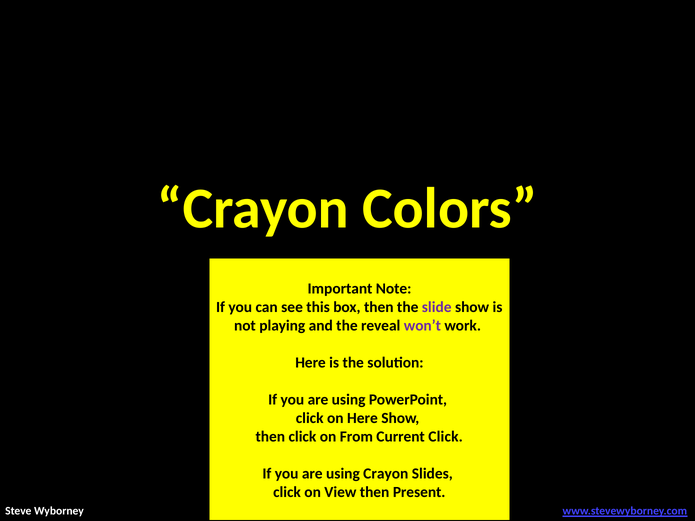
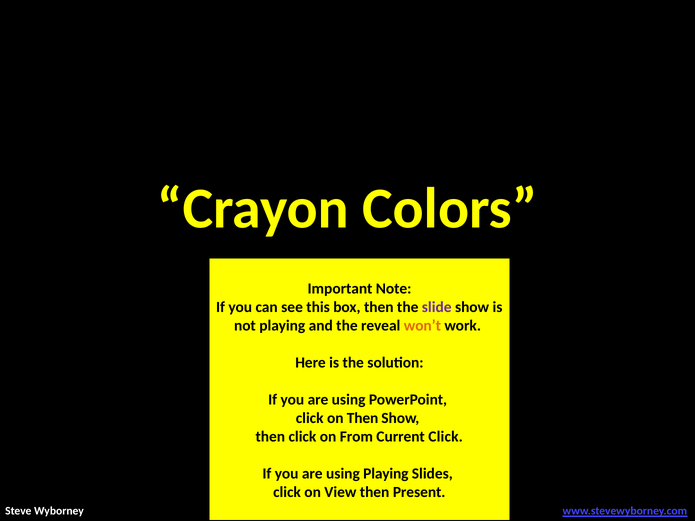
won’t colour: purple -> orange (422, 326)
on Here: Here -> Then (363, 418)
using Crayon: Crayon -> Playing (386, 474)
